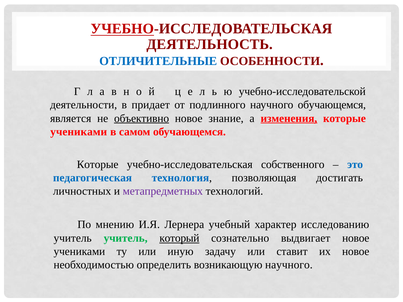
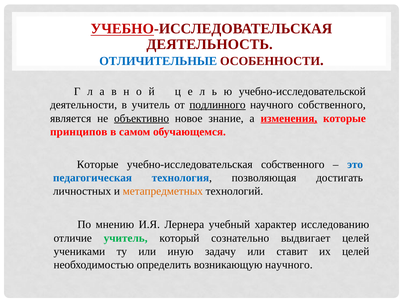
в придает: придает -> учитель (151, 105)
подлинного underline: none -> present (218, 105)
научного обучающемся: обучающемся -> собственного (332, 105)
учениками: учениками -> принципов (79, 132)
метапредметных colour: purple -> orange (163, 191)
учитель: учитель -> отличие (73, 238)
который underline: present -> none (179, 238)
выдвигает новое: новое -> целей (356, 238)
их новое: новое -> целей (356, 252)
